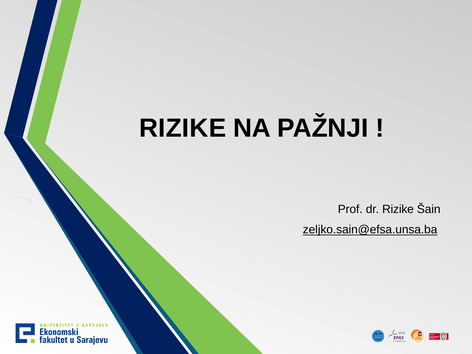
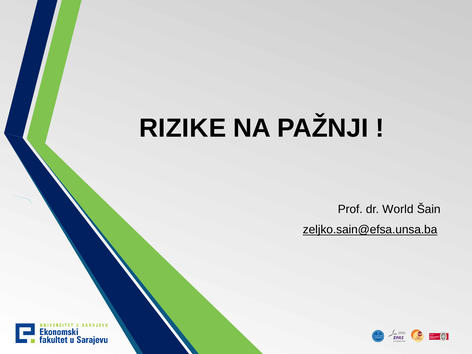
dr Rizike: Rizike -> World (398, 209)
